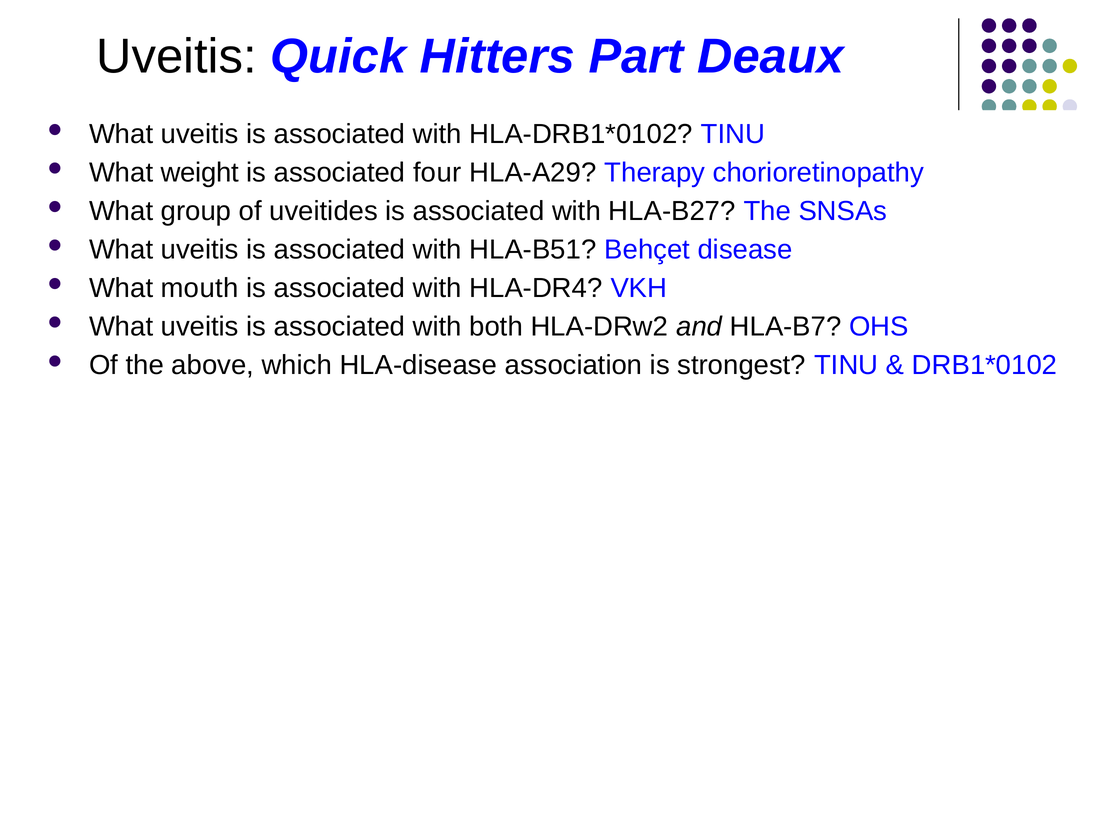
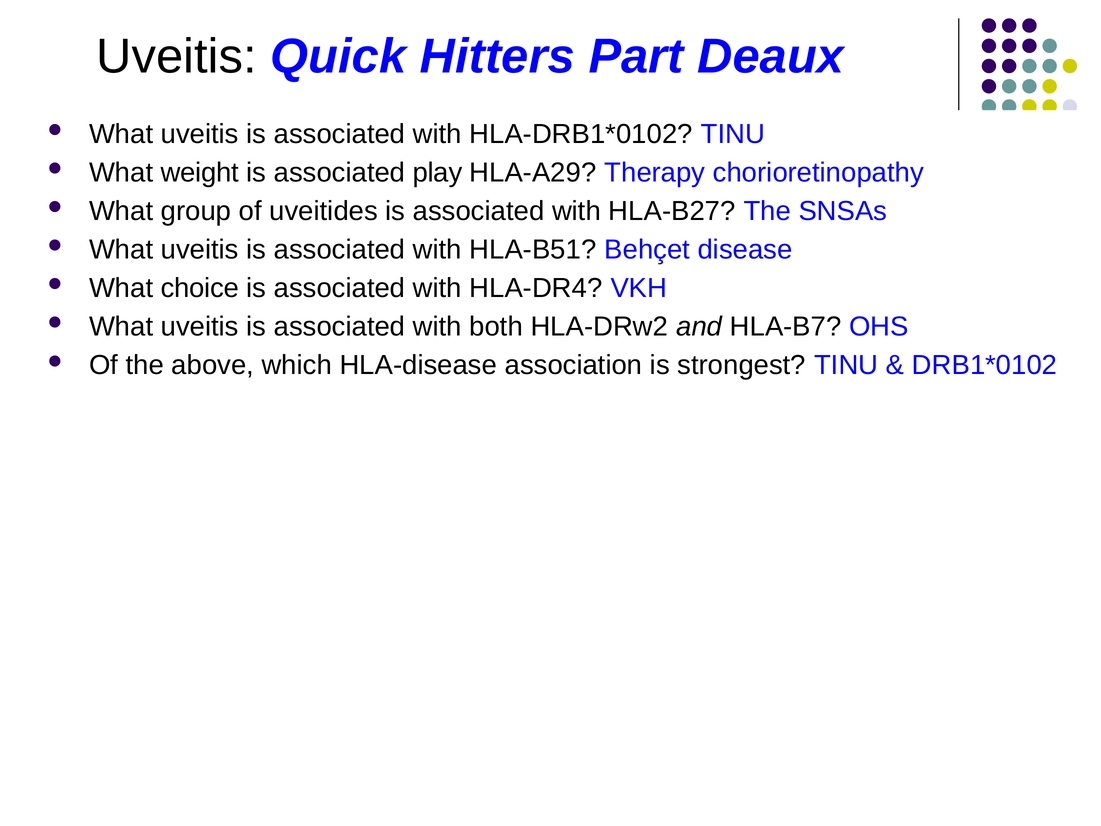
four: four -> play (437, 173)
mouth: mouth -> choice (200, 288)
